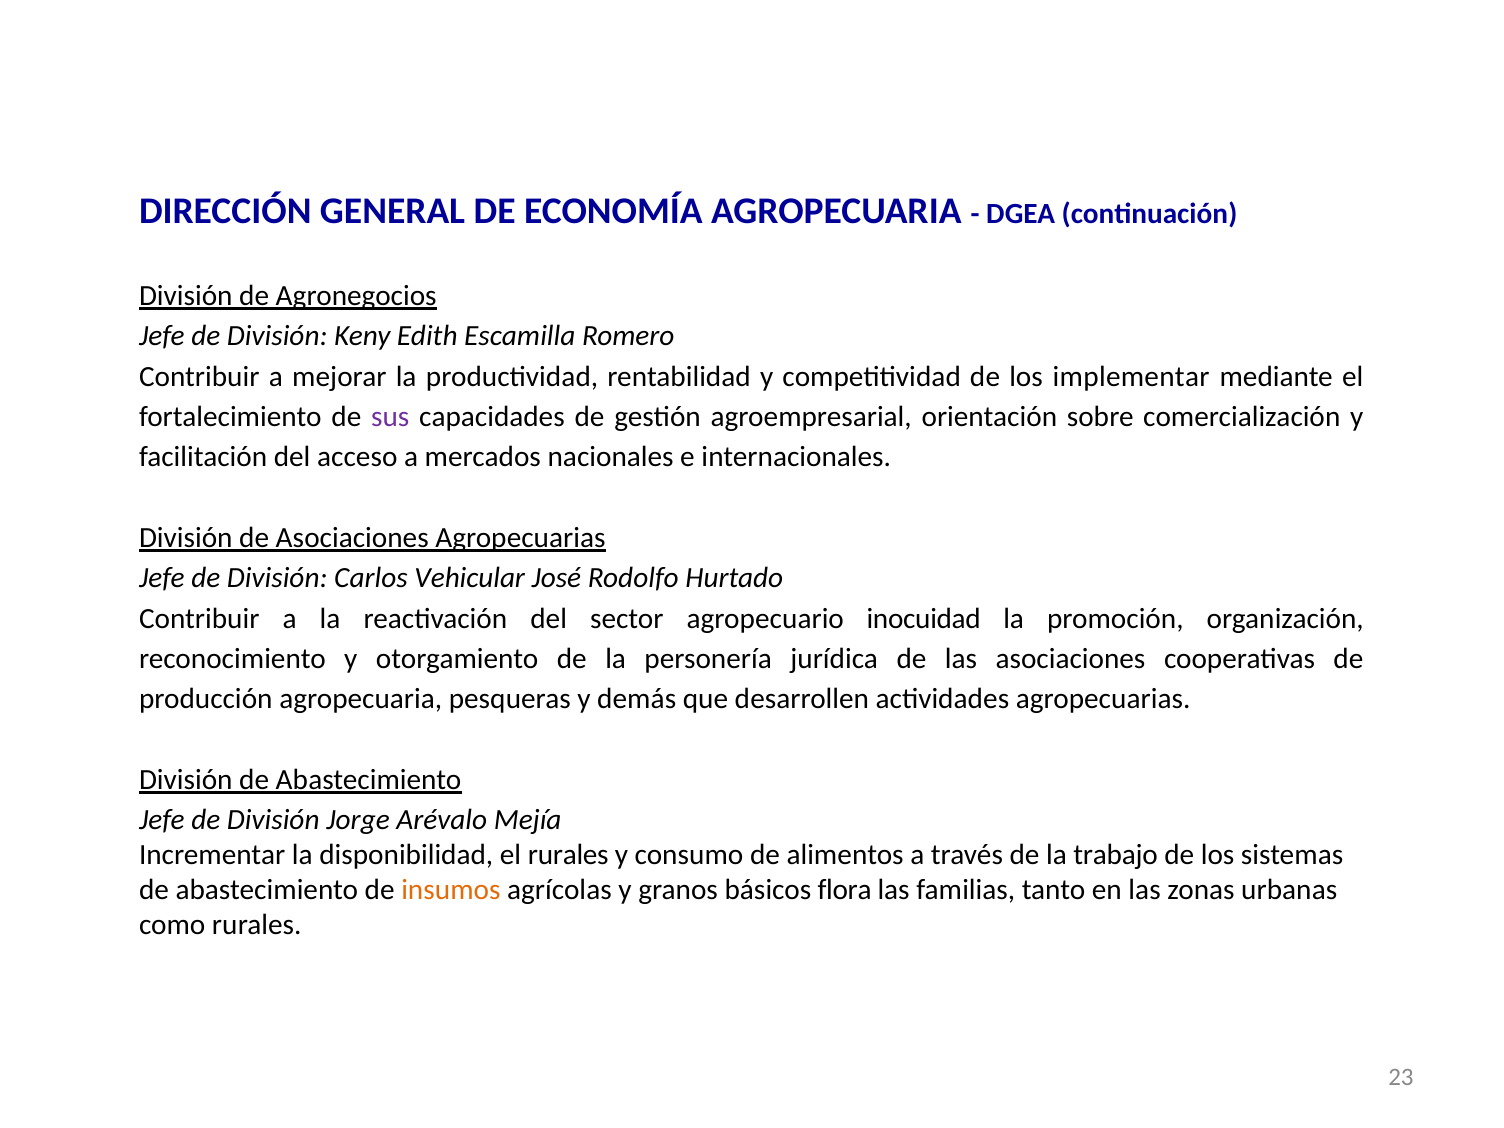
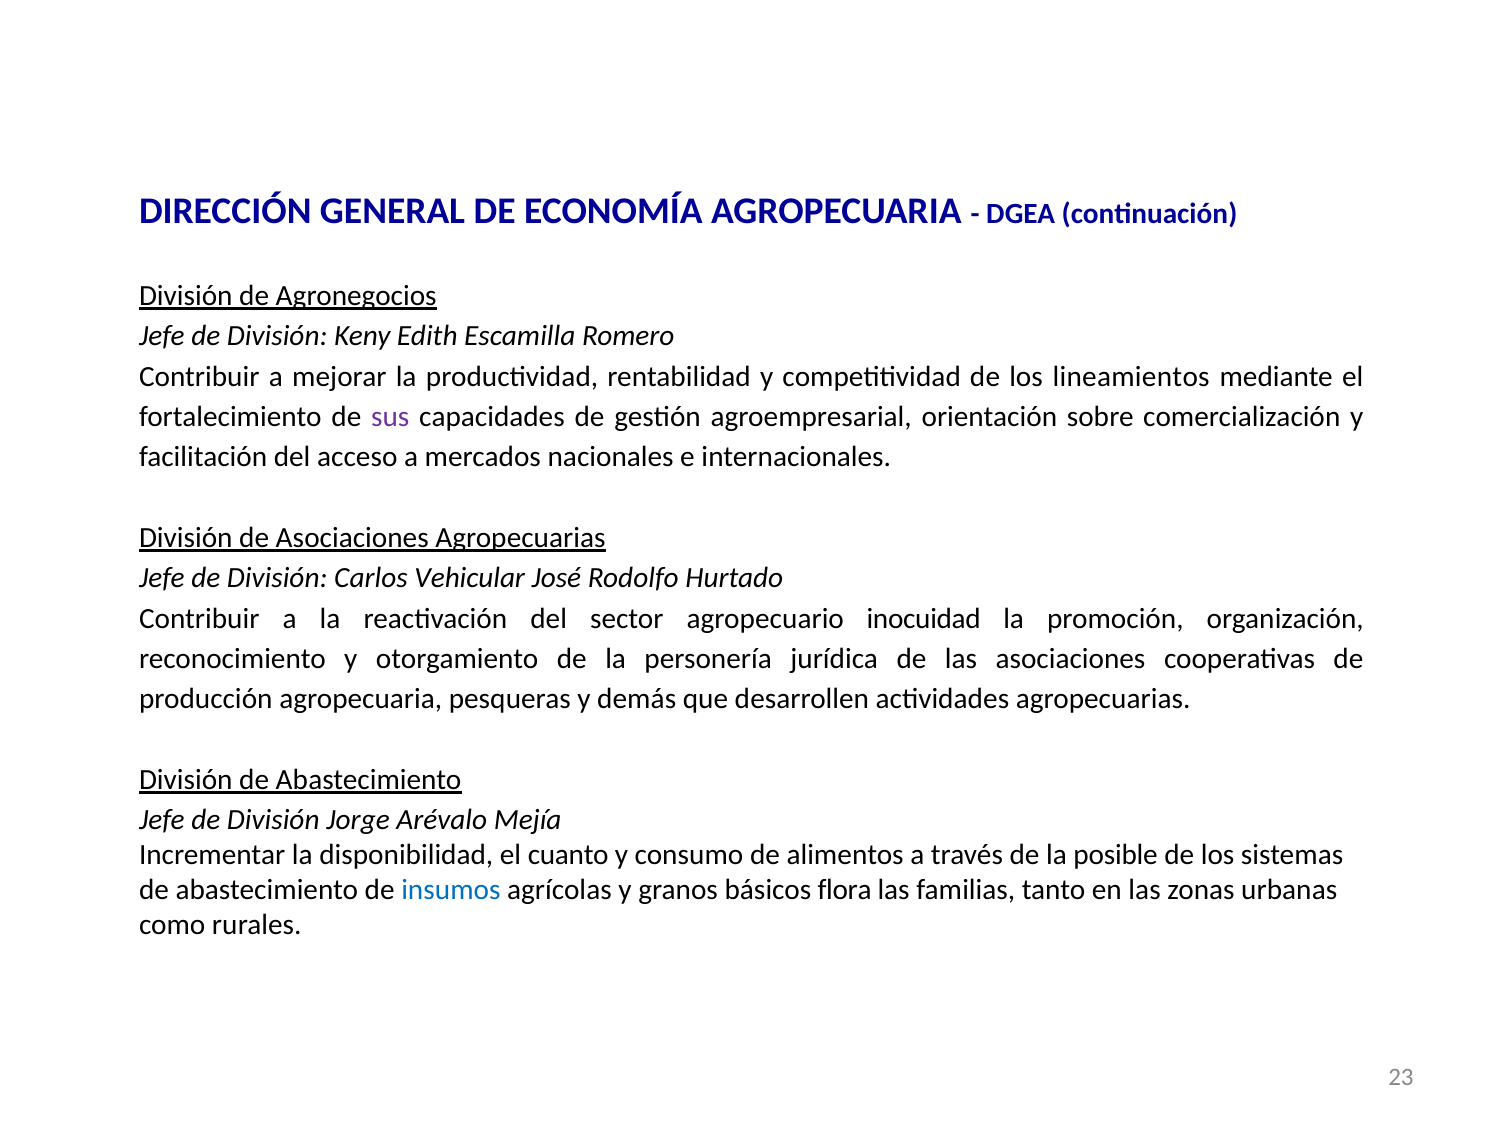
implementar: implementar -> lineamientos (1131, 376)
el rurales: rurales -> cuanto (568, 855)
trabajo: trabajo -> posible (1116, 855)
insumos colour: orange -> blue (451, 890)
